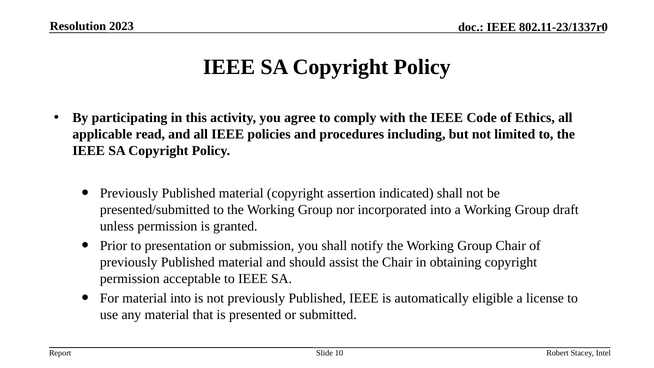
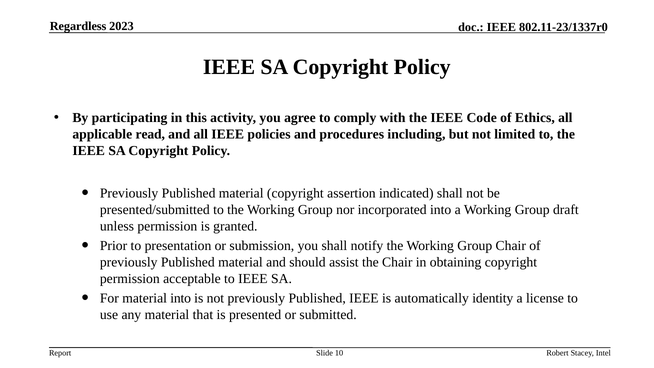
Resolution: Resolution -> Regardless (78, 26)
eligible: eligible -> identity (493, 298)
